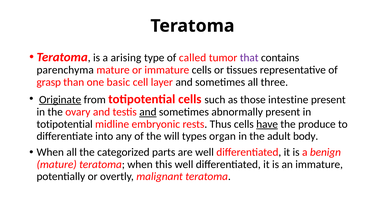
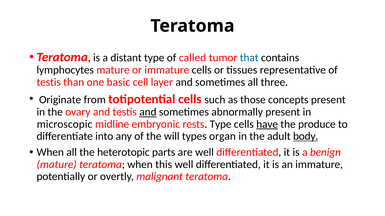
arising: arising -> distant (126, 58)
that colour: purple -> blue (249, 58)
parenchyma: parenchyma -> lymphocytes (65, 70)
grasp: grasp -> testis (49, 82)
Originate underline: present -> none (60, 100)
intestine: intestine -> concepts (288, 100)
totipotential: totipotential -> microscopic (65, 124)
rests Thus: Thus -> Type (221, 124)
body underline: none -> present (306, 137)
categorized: categorized -> heterotopic (123, 153)
